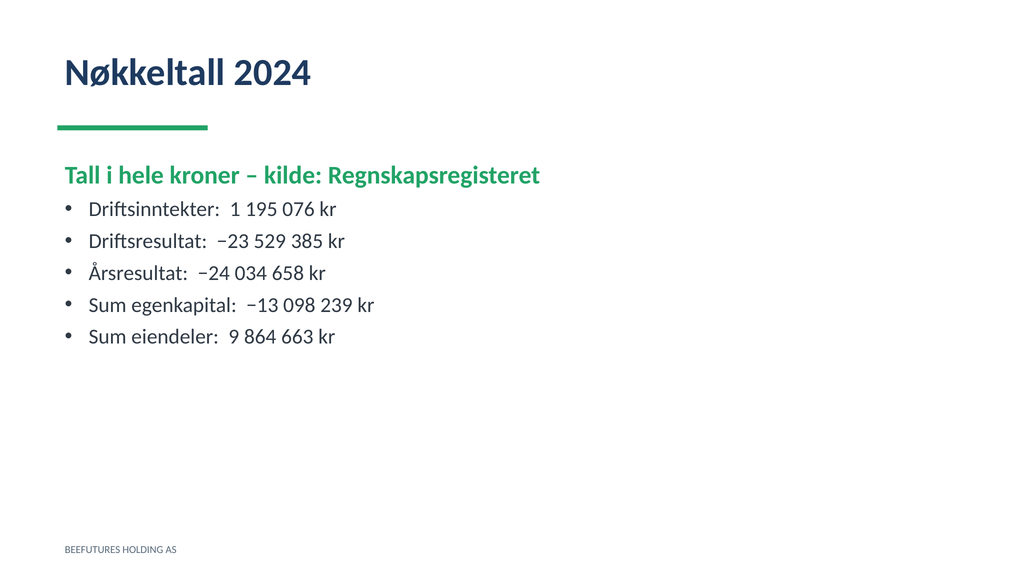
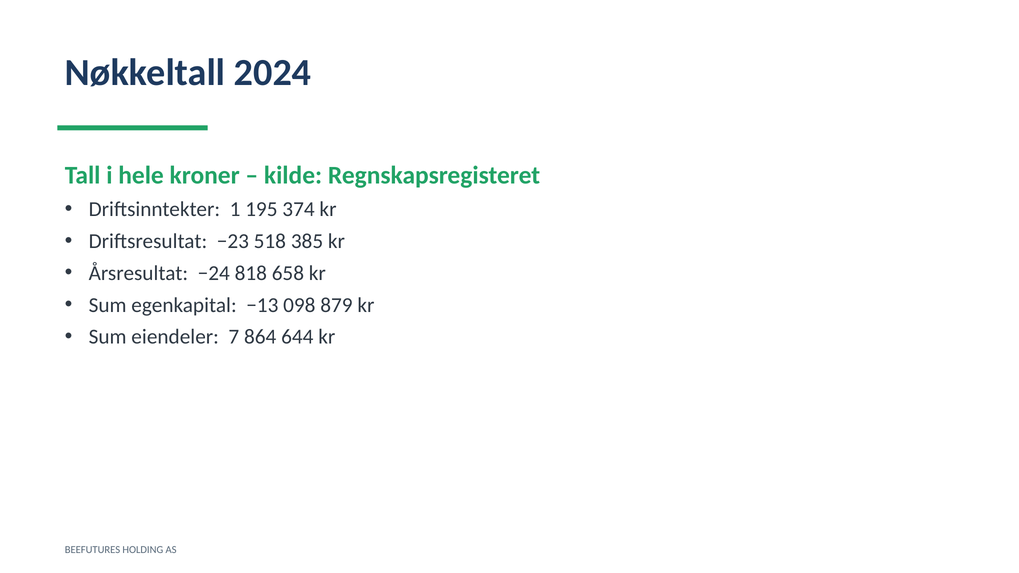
076: 076 -> 374 (299, 210)
529: 529 -> 518 (270, 241)
034: 034 -> 818 (251, 273)
239: 239 -> 879 (336, 305)
9: 9 -> 7 (234, 337)
663: 663 -> 644 (297, 337)
